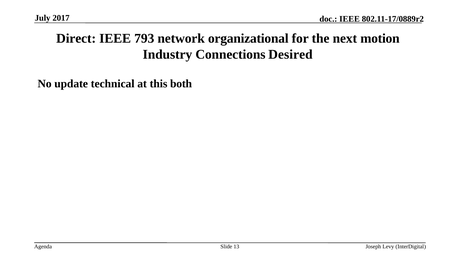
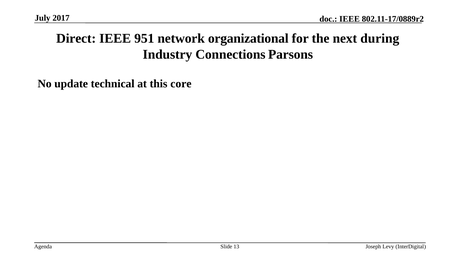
793: 793 -> 951 (144, 39)
motion: motion -> during (380, 39)
Desired: Desired -> Parsons (291, 54)
both: both -> core (181, 83)
